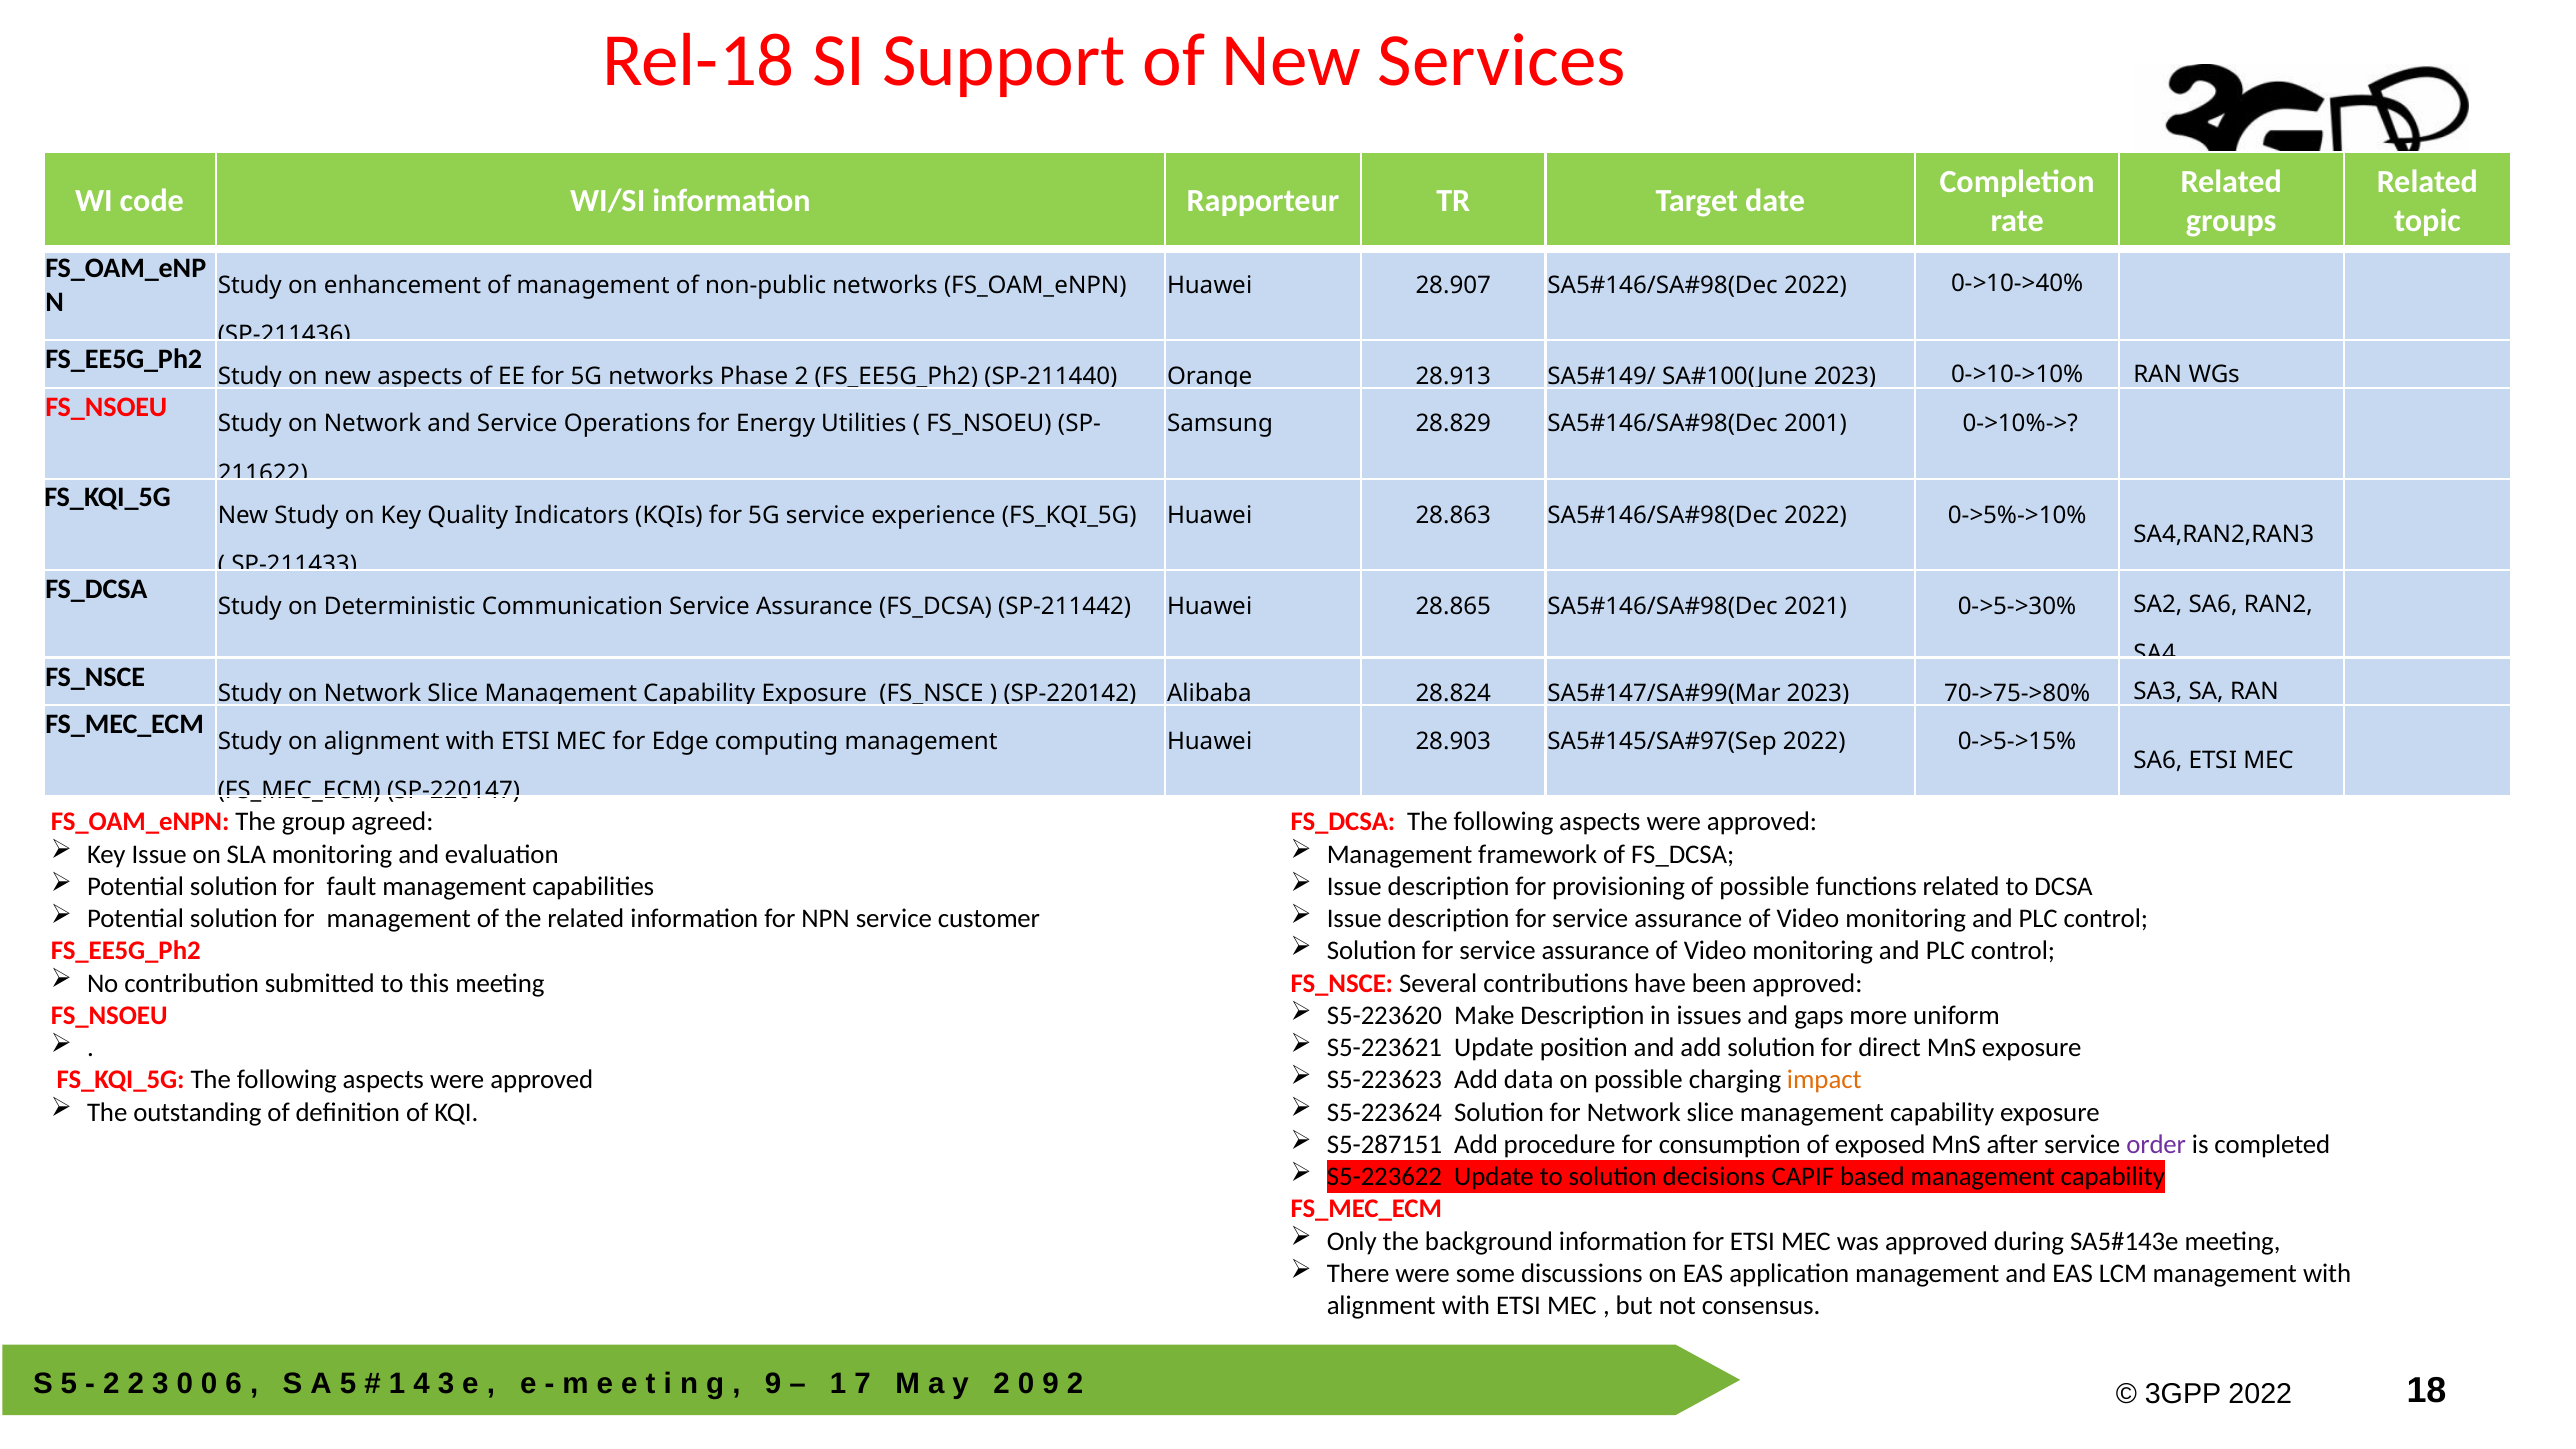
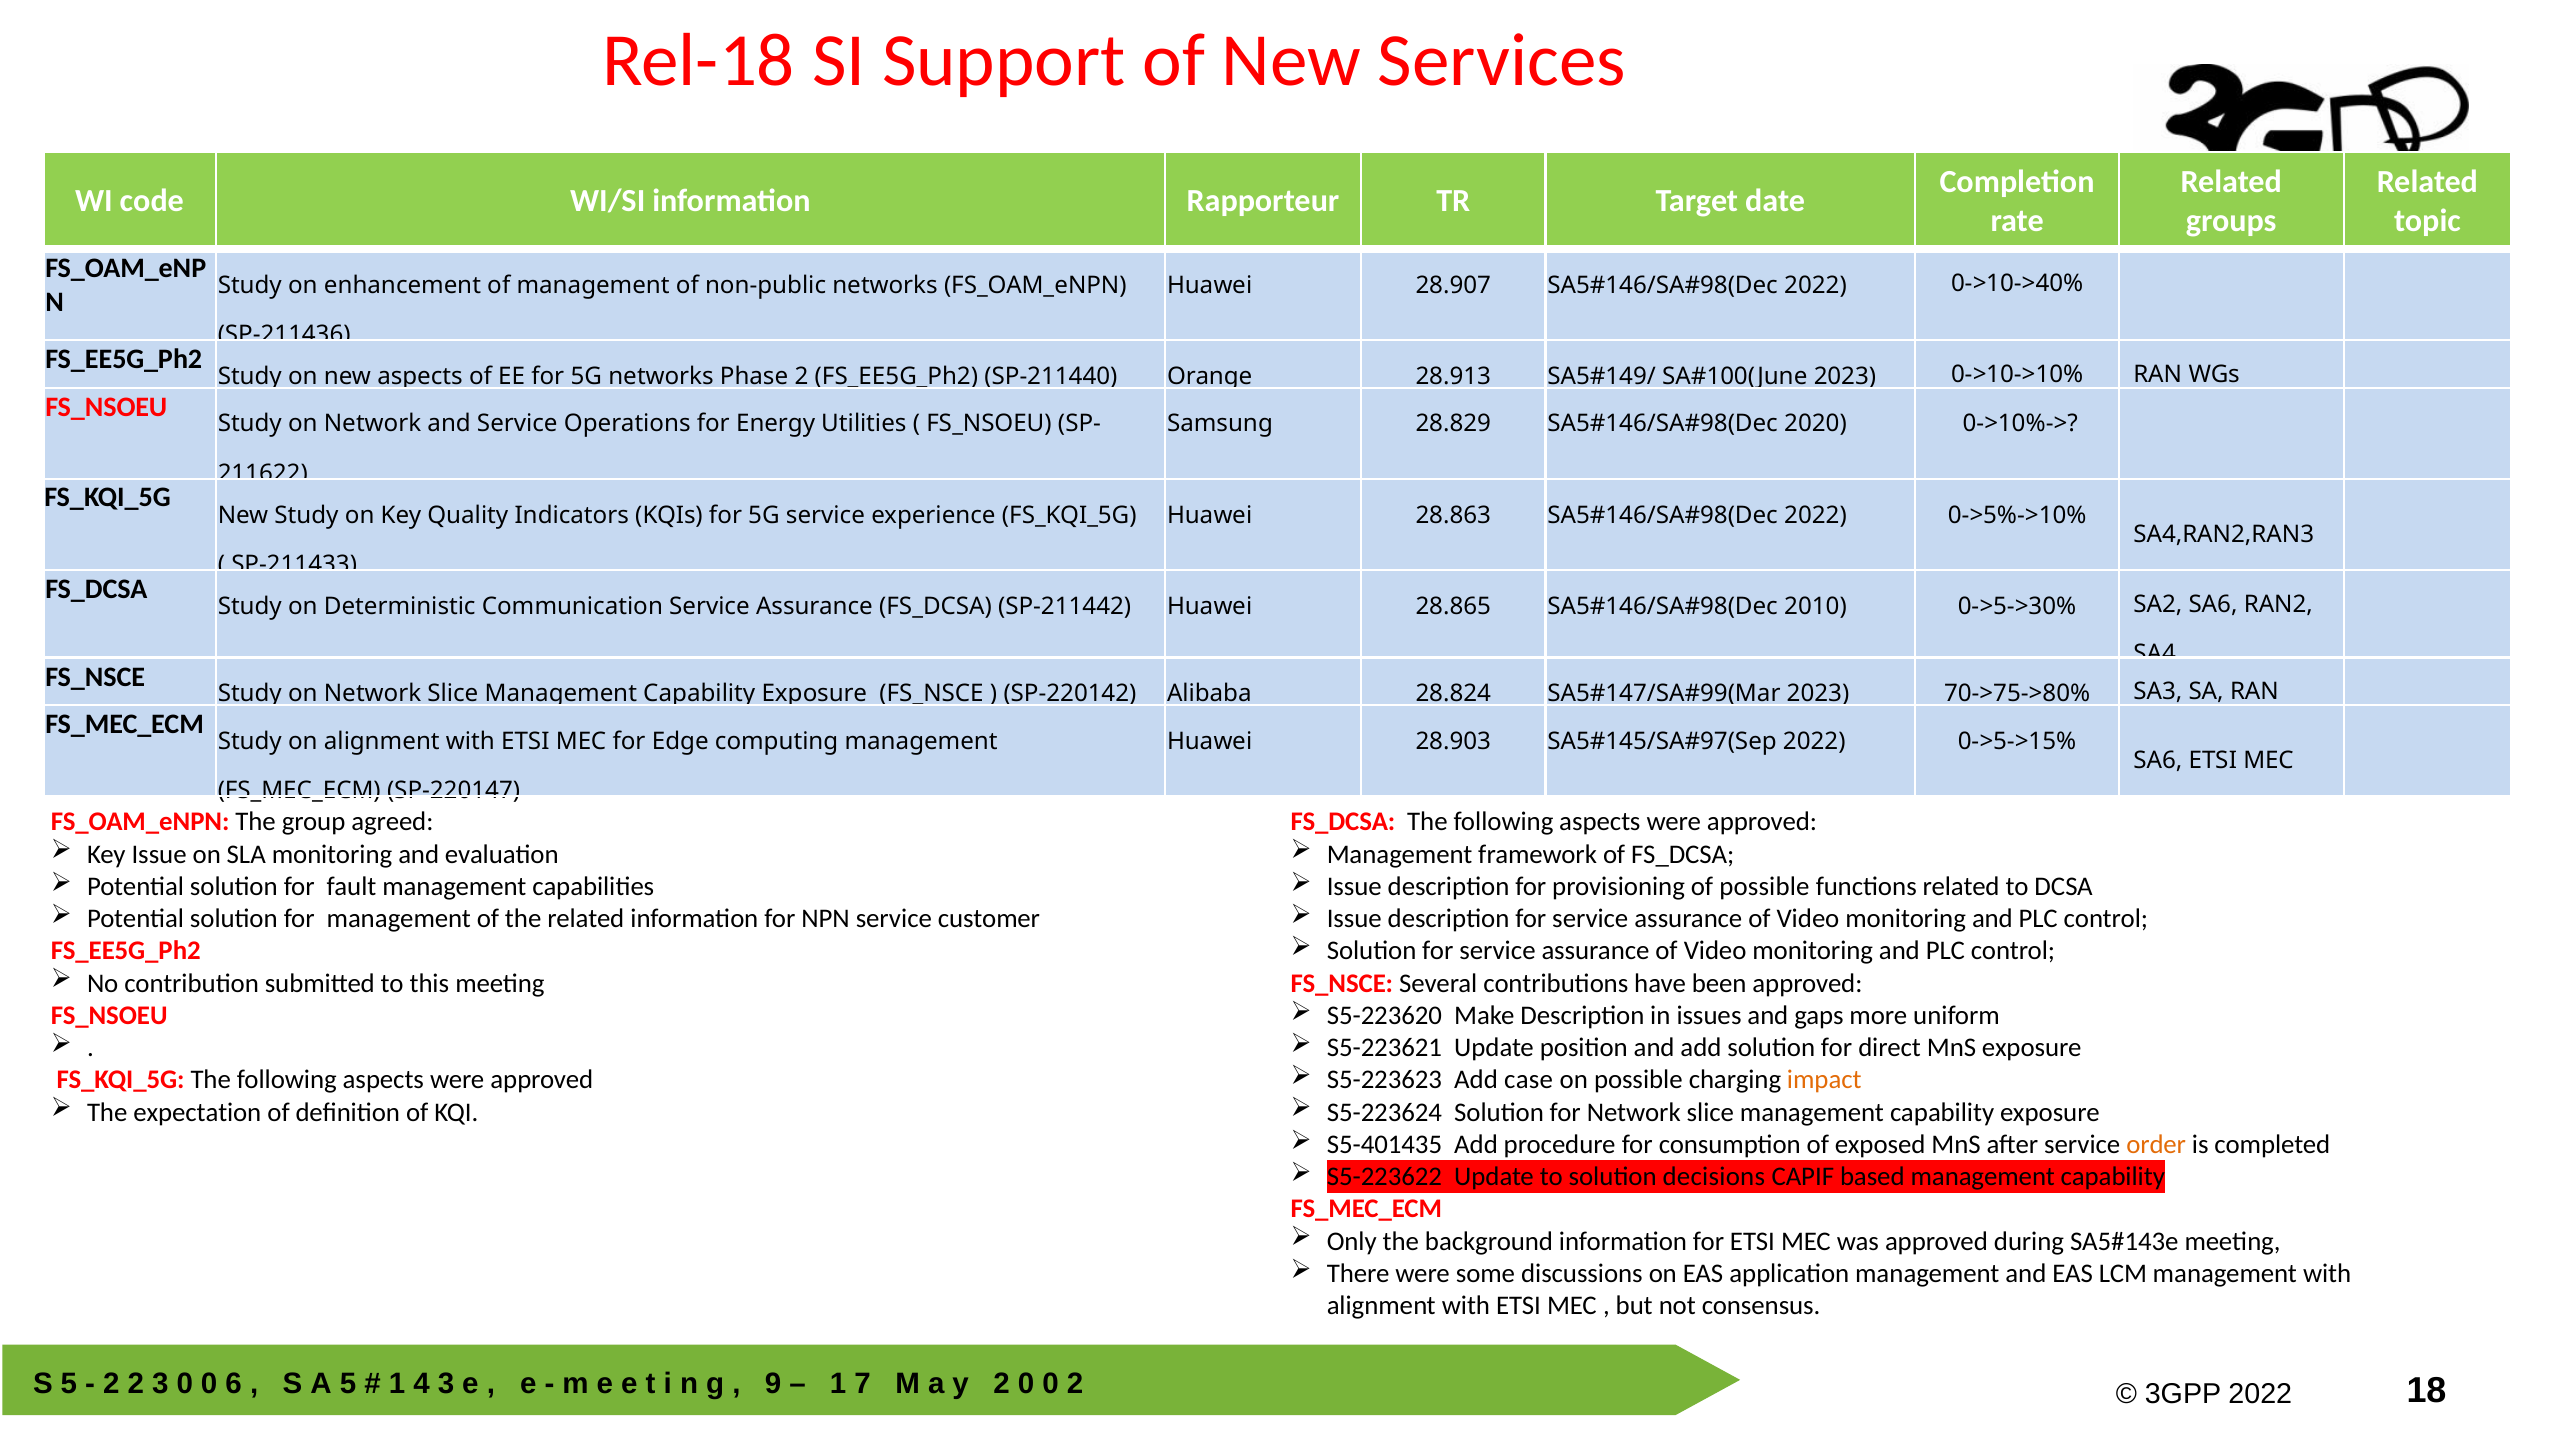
2001: 2001 -> 2020 (1816, 424)
2021: 2021 -> 2010 (1816, 606)
data: data -> case (1529, 1080)
outstanding: outstanding -> expectation (197, 1112)
S5-287151: S5-287151 -> S5-401435 (1385, 1145)
order colour: purple -> orange (2156, 1145)
9: 9 -> 0 (1051, 1384)
